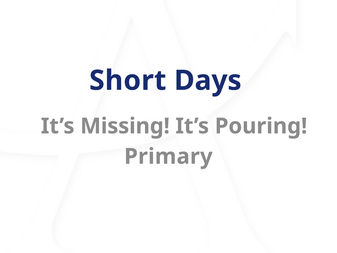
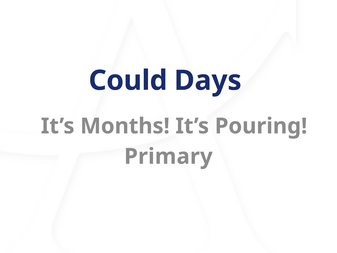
Short: Short -> Could (128, 80)
Missing: Missing -> Months (125, 126)
